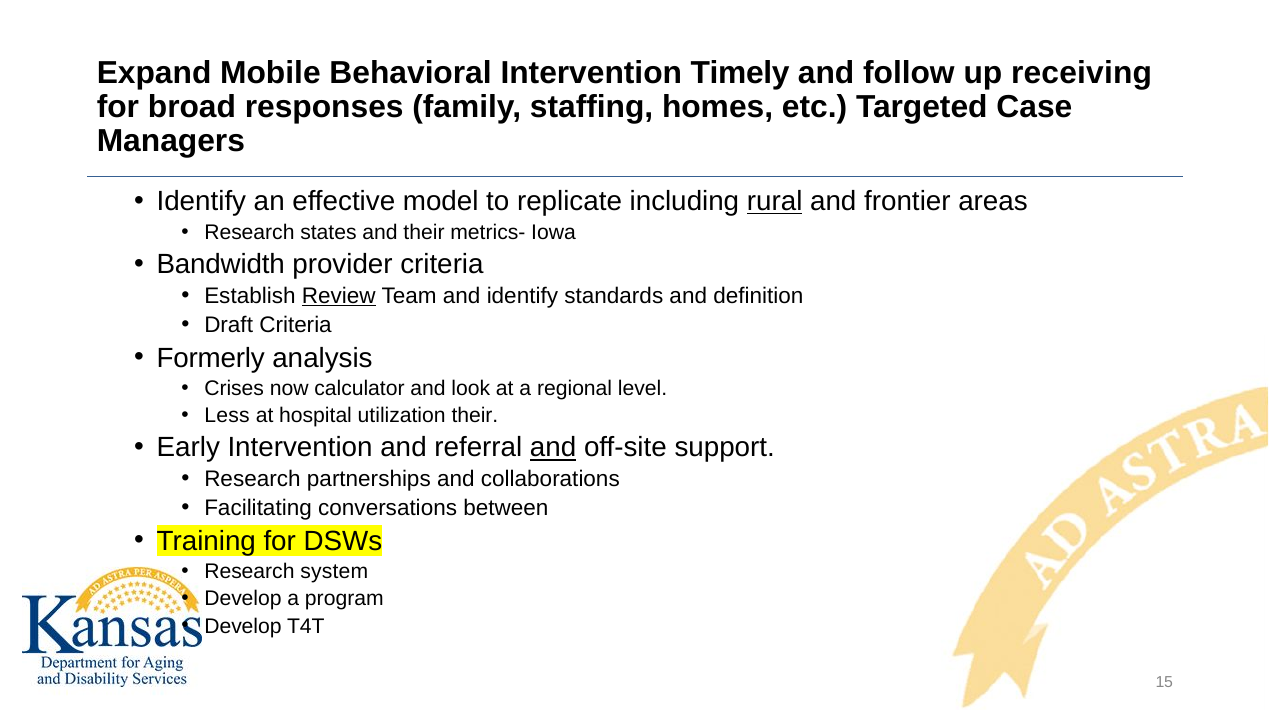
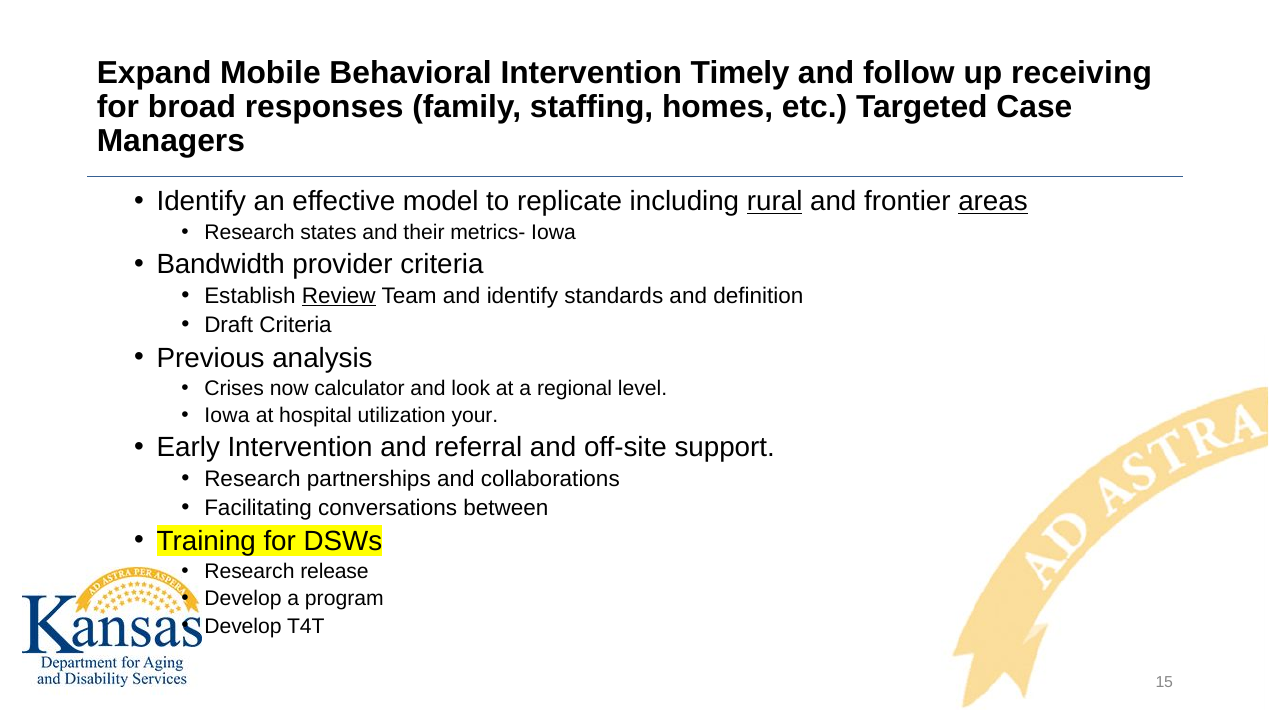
areas underline: none -> present (993, 202)
Formerly: Formerly -> Previous (211, 358)
Less: Less -> Iowa (227, 416)
utilization their: their -> your (475, 416)
and underline: present -> none (553, 448)
system: system -> release (334, 572)
